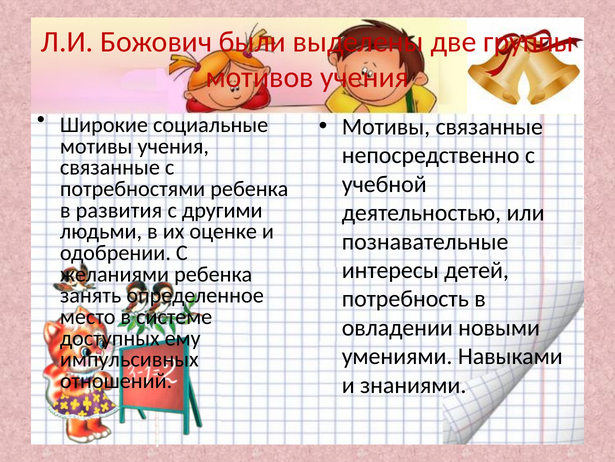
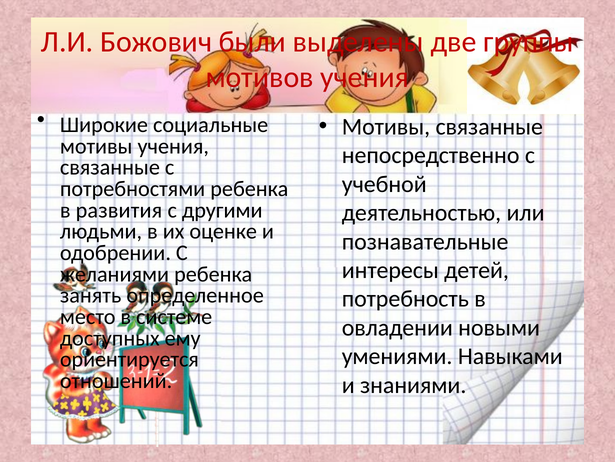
импульсивных: импульсивных -> ориентируется (129, 359)
